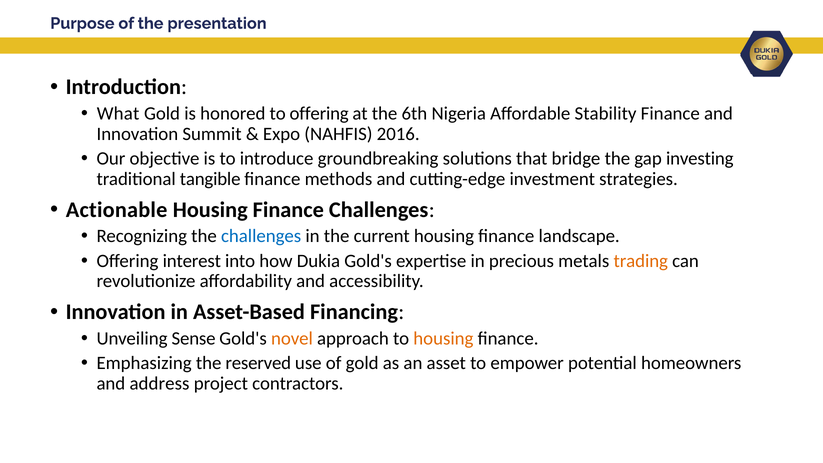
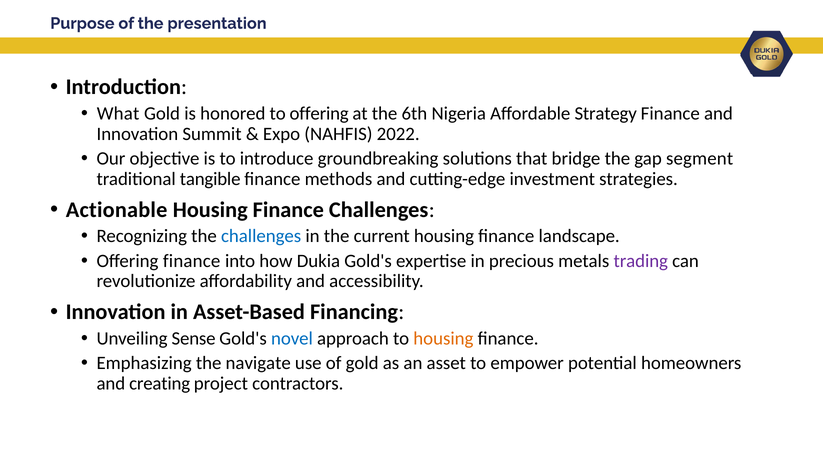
Stability: Stability -> Strategy (606, 114)
2016: 2016 -> 2022 (398, 134)
investing: investing -> segment (700, 159)
Offering interest: interest -> finance (192, 261)
trading colour: orange -> purple (641, 261)
novel colour: orange -> blue (292, 338)
reserved: reserved -> navigate (258, 363)
address: address -> creating (160, 383)
